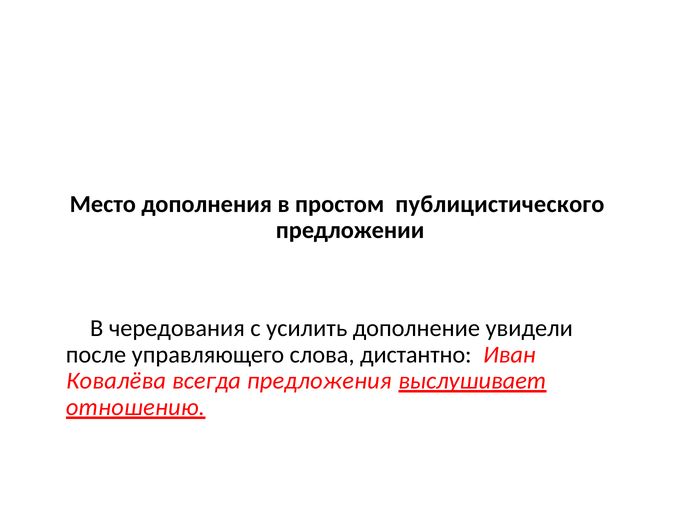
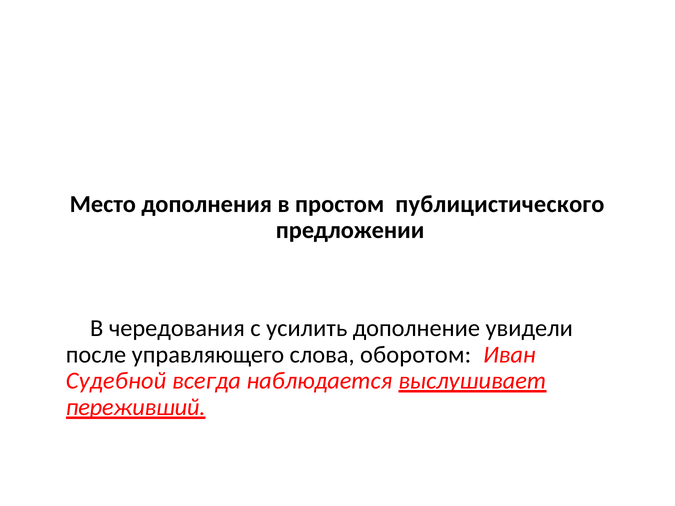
дистантно: дистантно -> оборотом (416, 355)
Ковалёва: Ковалёва -> Судебной (116, 381)
предложения: предложения -> наблюдается (319, 381)
отношению: отношению -> переживший (136, 407)
